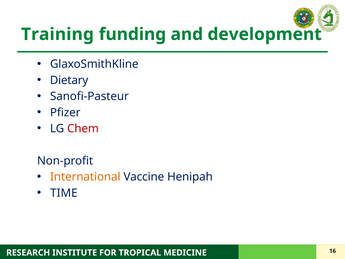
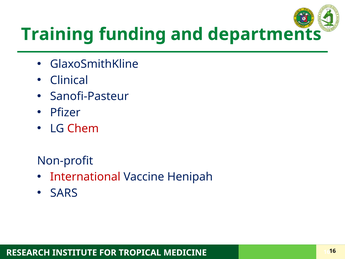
development: development -> departments (265, 34)
Dietary: Dietary -> Clinical (69, 80)
International colour: orange -> red (85, 177)
TIME: TIME -> SARS (64, 193)
